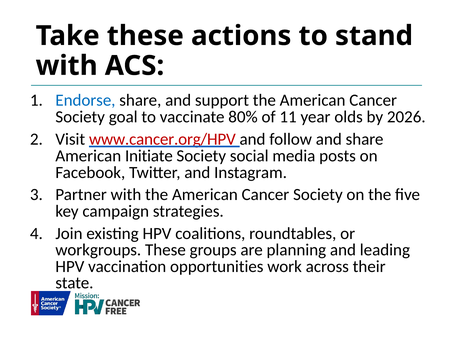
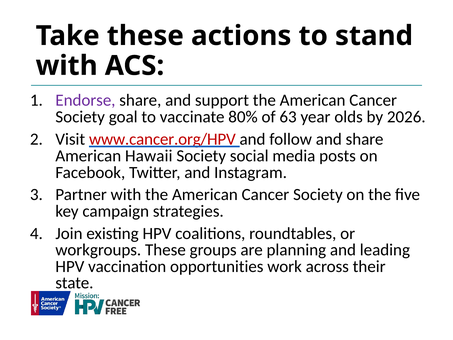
Endorse colour: blue -> purple (85, 100)
11: 11 -> 63 (288, 117)
Initiate: Initiate -> Hawaii (149, 156)
